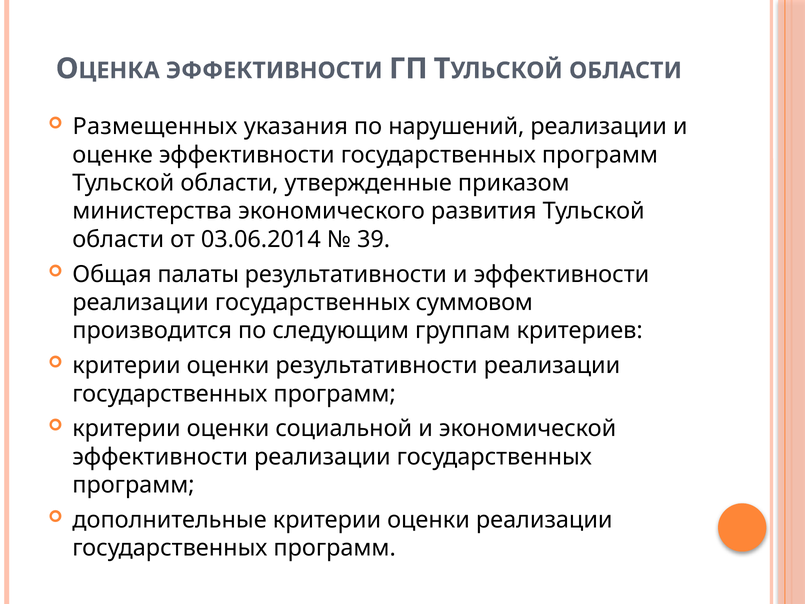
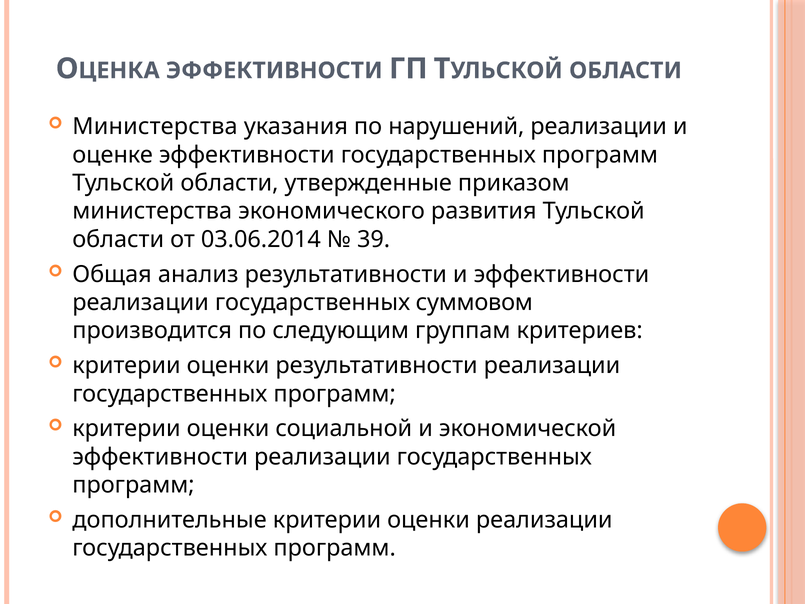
Размещенных: Размещенных -> Министерства (155, 127)
палаты: палаты -> анализ (198, 274)
